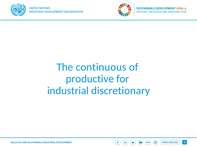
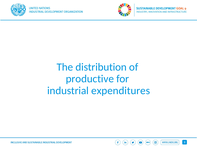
continuous: continuous -> distribution (101, 67)
discretionary: discretionary -> expenditures (121, 91)
